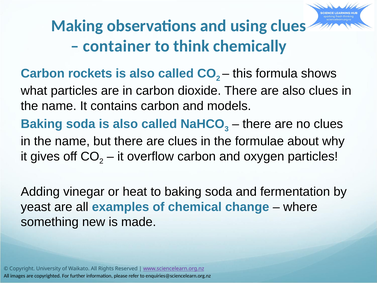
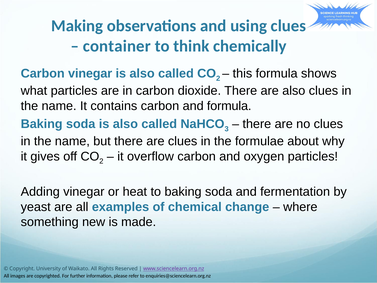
Carbon rockets: rockets -> vinegar (90, 74)
and models: models -> formula (229, 106)
